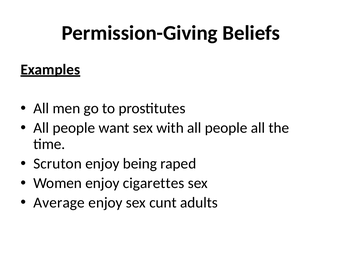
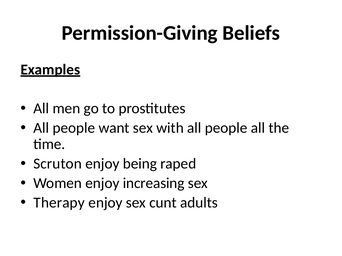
cigarettes: cigarettes -> increasing (154, 183)
Average: Average -> Therapy (59, 203)
